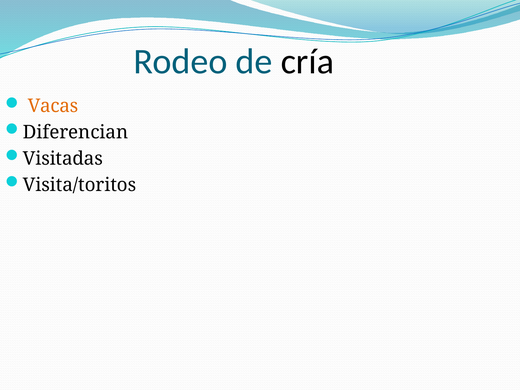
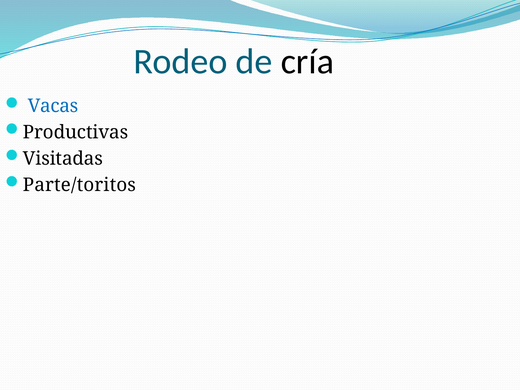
Vacas colour: orange -> blue (53, 106)
Diferencian: Diferencian -> Productivas (76, 132)
Visita/toritos: Visita/toritos -> Parte/toritos (79, 185)
